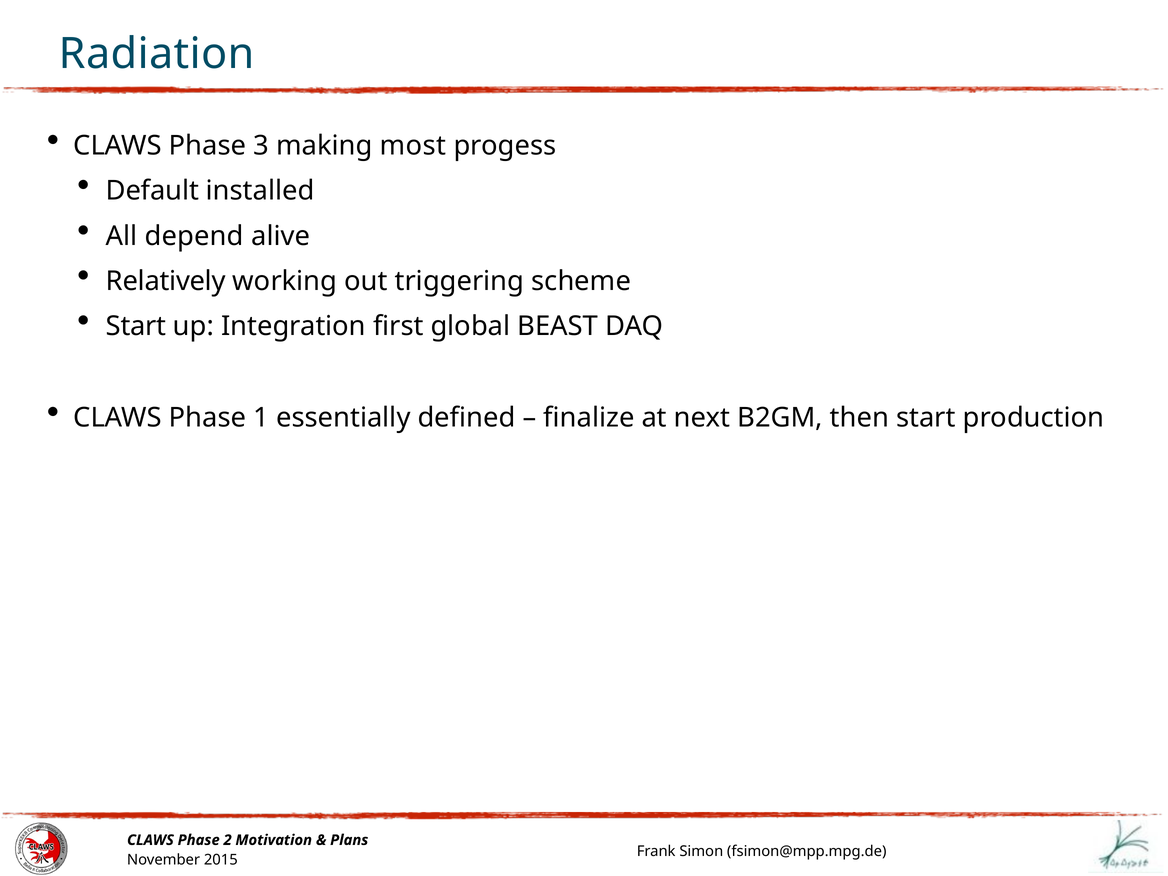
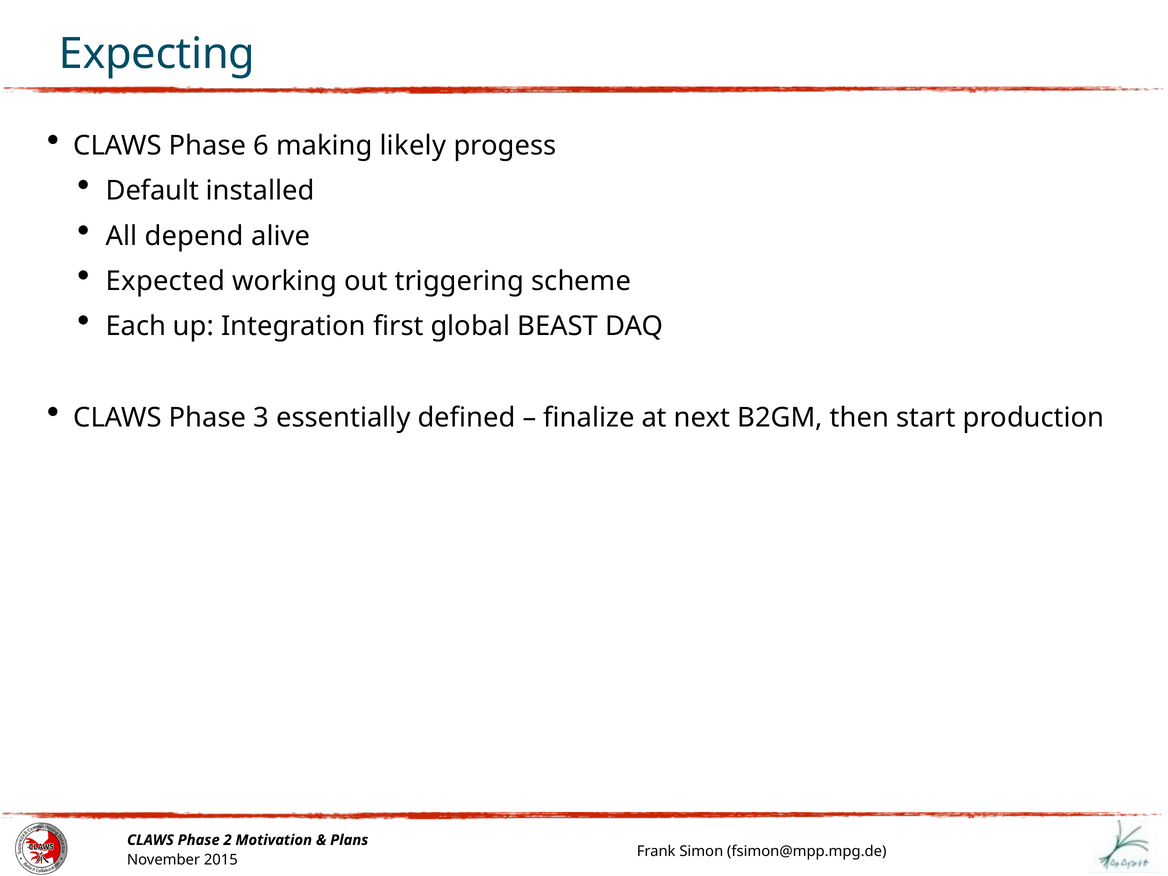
Radiation: Radiation -> Expecting (157, 54)
3: 3 -> 6 (261, 146)
most: most -> likely (413, 146)
Relatively: Relatively -> Expected (165, 281)
Start: Start -> Each (136, 326)
1: 1 -> 3 (261, 418)
